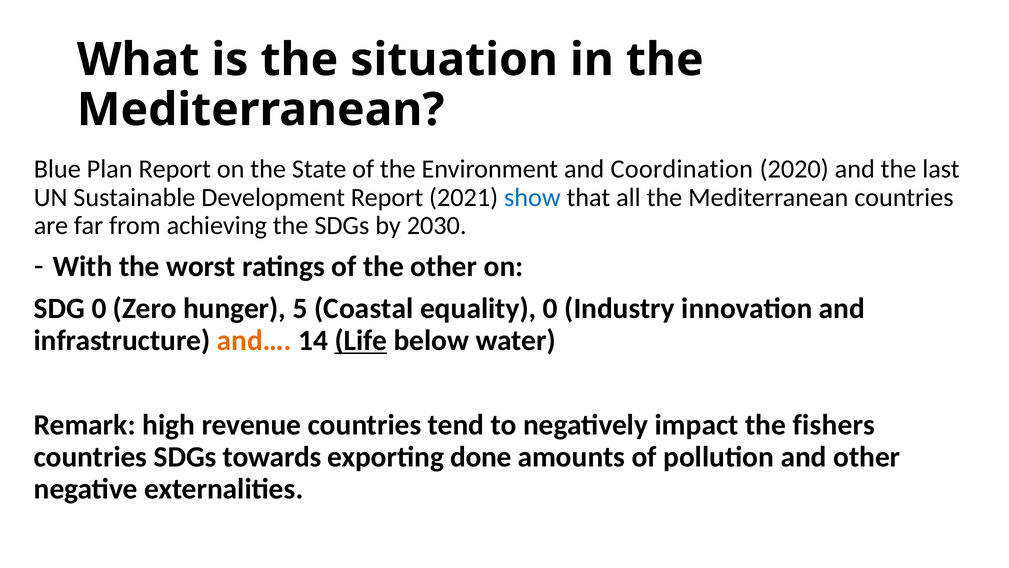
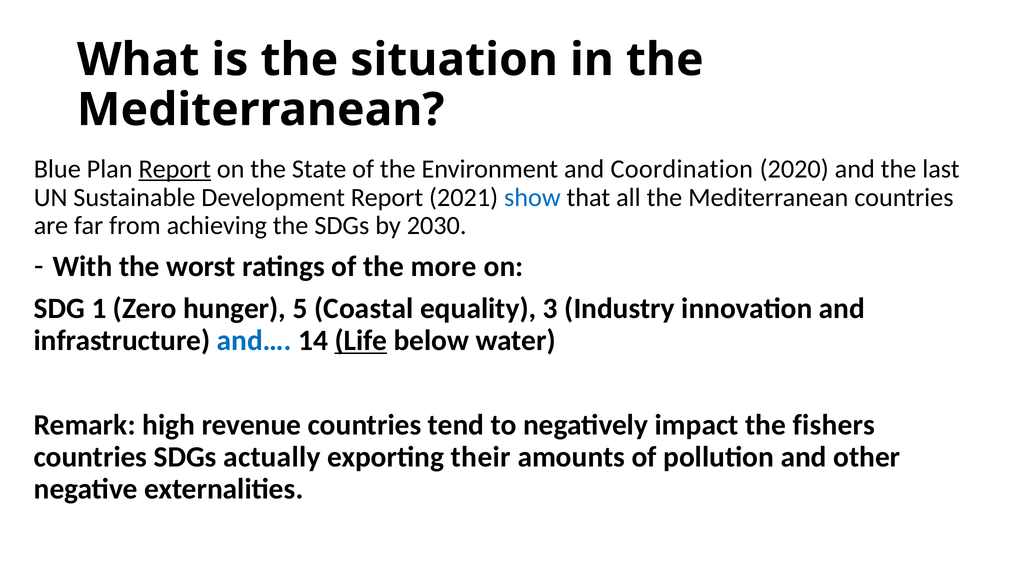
Report underline: none -> present (175, 169)
the other: other -> more (444, 266)
SDG 0: 0 -> 1 (99, 309)
equality 0: 0 -> 3 (550, 309)
and… colour: orange -> blue (254, 340)
towards: towards -> actually (272, 457)
done: done -> their (481, 457)
